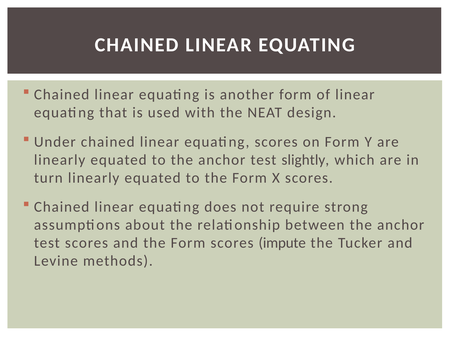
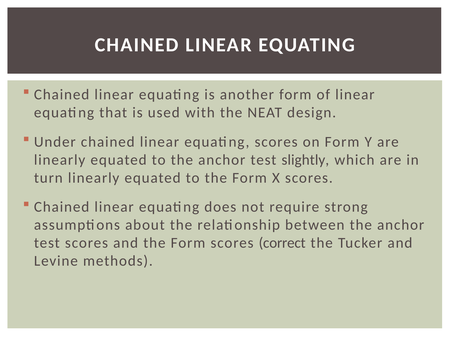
impute: impute -> correct (282, 243)
